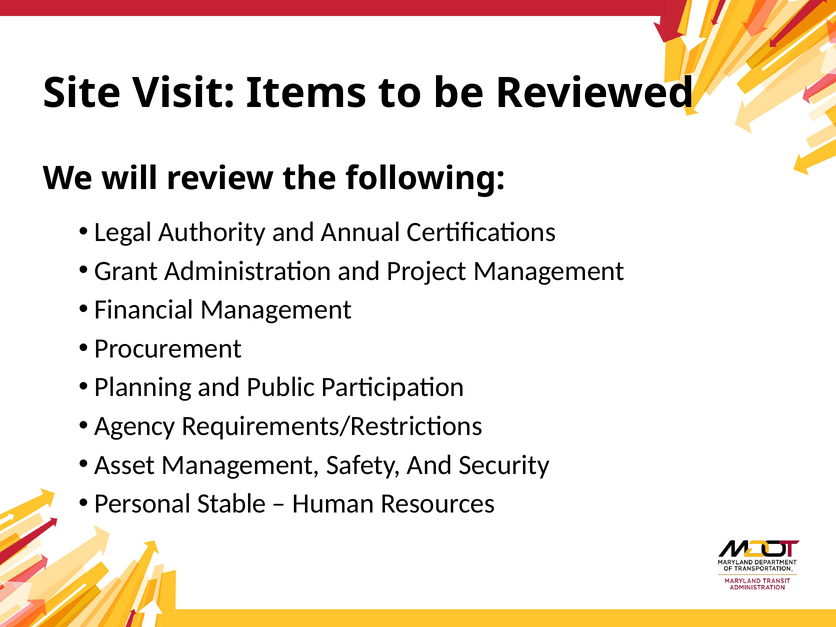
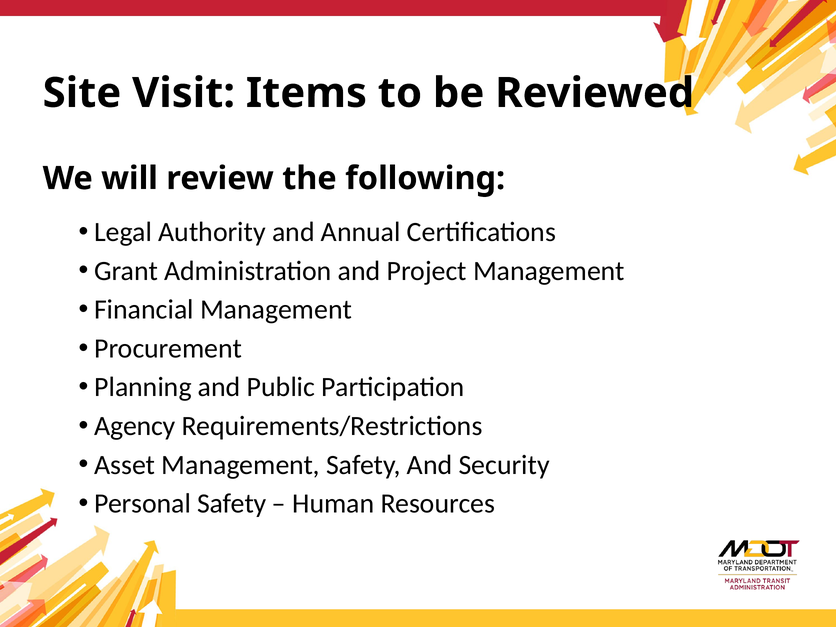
Personal Stable: Stable -> Safety (232, 504)
